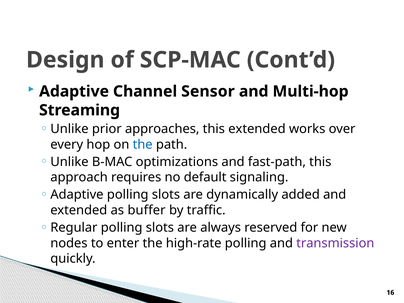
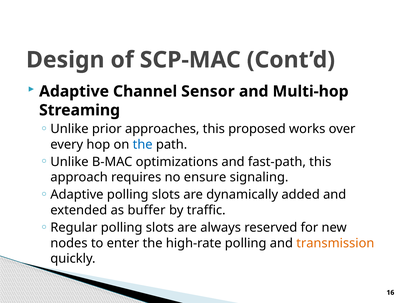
this extended: extended -> proposed (257, 129)
default: default -> ensure (205, 177)
transmission colour: purple -> orange (335, 243)
